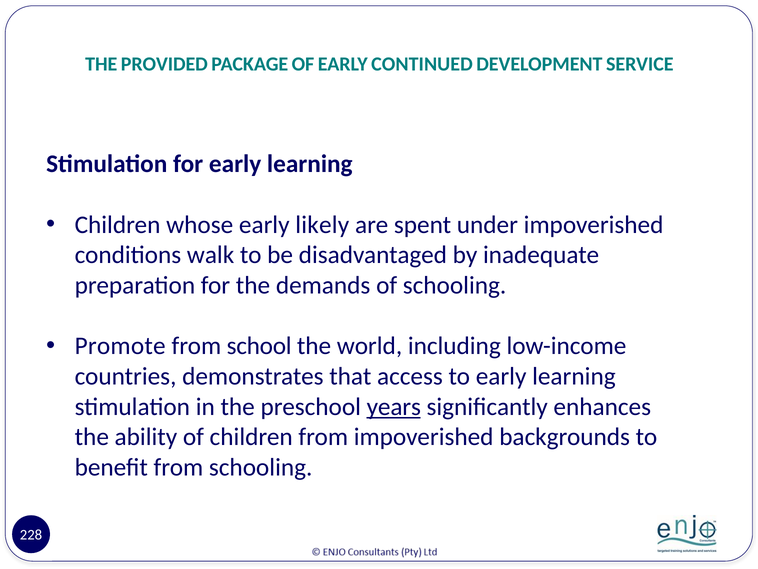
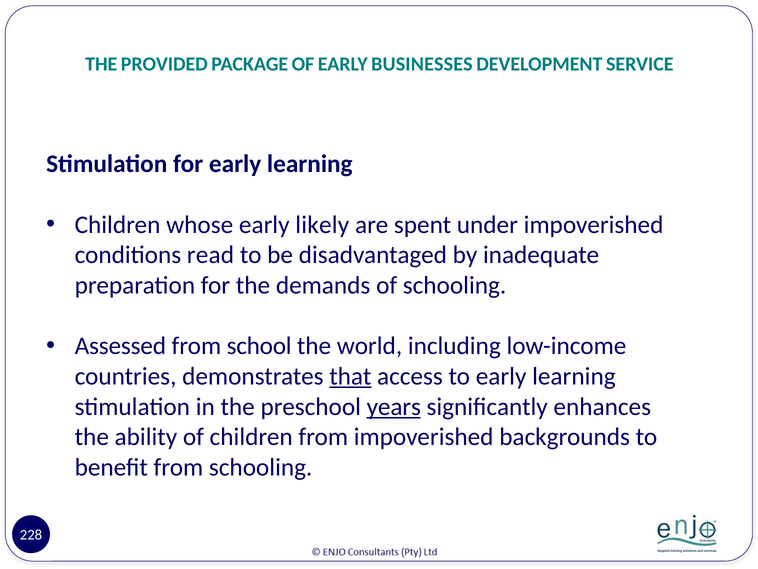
CONTINUED: CONTINUED -> BUSINESSES (422, 64)
walk: walk -> read (210, 255)
Promote: Promote -> Assessed (120, 346)
that underline: none -> present (350, 376)
